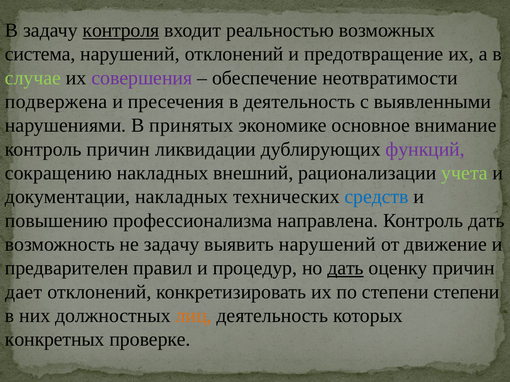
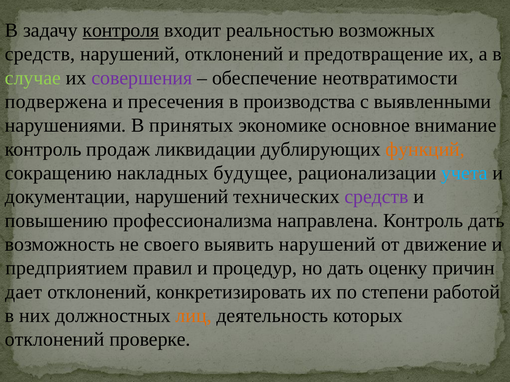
система: система -> средств (40, 54)
в деятельность: деятельность -> производства (299, 102)
контроль причин: причин -> продаж (118, 149)
функций colour: purple -> orange (425, 149)
внешний: внешний -> будущее (253, 173)
учета colour: light green -> light blue (464, 173)
документации накладных: накладных -> нарушений (182, 197)
средств colour: blue -> purple (377, 197)
не задачу: задачу -> своего (172, 245)
предварителен: предварителен -> предприятием (67, 268)
дать underline: present -> none (346, 268)
степени степени: степени -> работой (467, 292)
конкретных: конкретных -> отклонений (55, 340)
